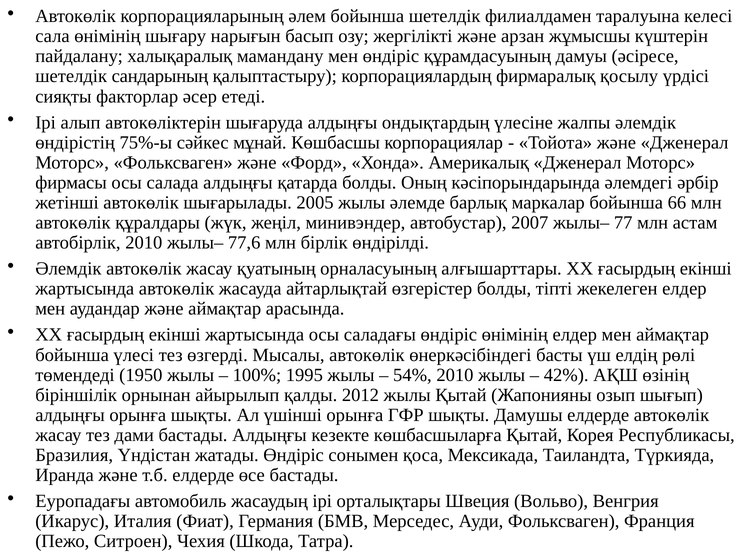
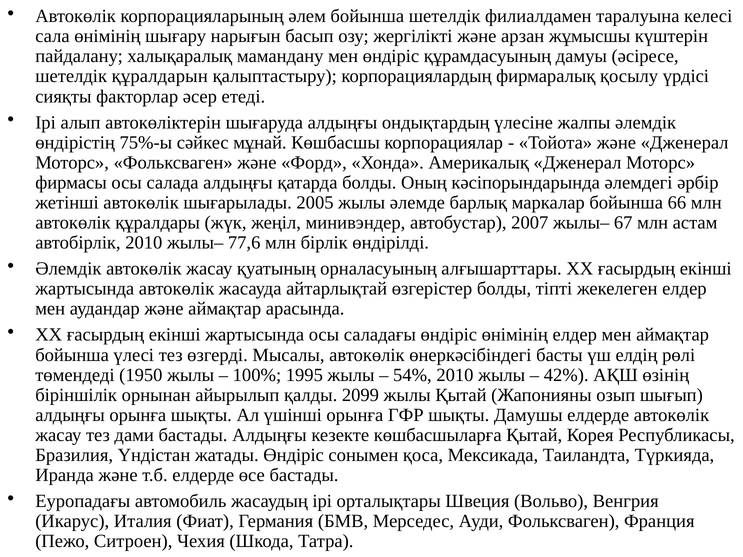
сандарының: сандарының -> құралдарын (160, 76)
77: 77 -> 67 (623, 223)
2012: 2012 -> 2099 (360, 395)
